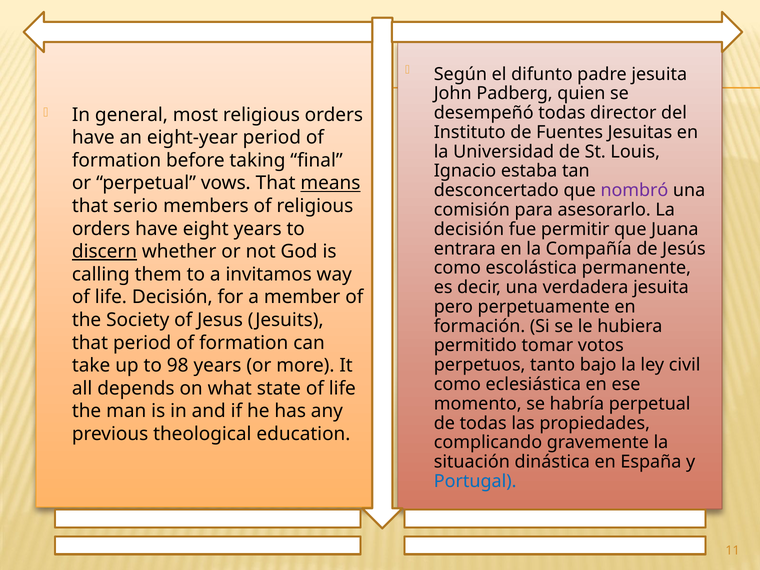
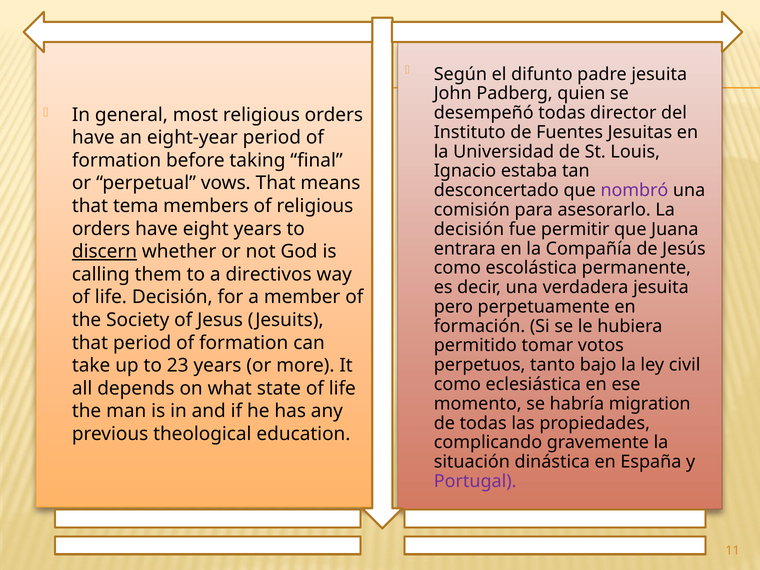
means underline: present -> none (330, 183)
serio: serio -> tema (136, 206)
invitamos: invitamos -> directivos (269, 274)
98: 98 -> 23 (178, 366)
habría perpetual: perpetual -> migration (650, 404)
Portugal colour: blue -> purple (475, 481)
